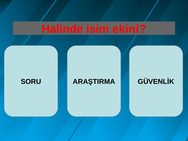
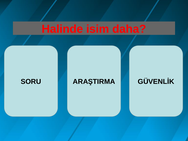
ekini: ekini -> daha (129, 29)
